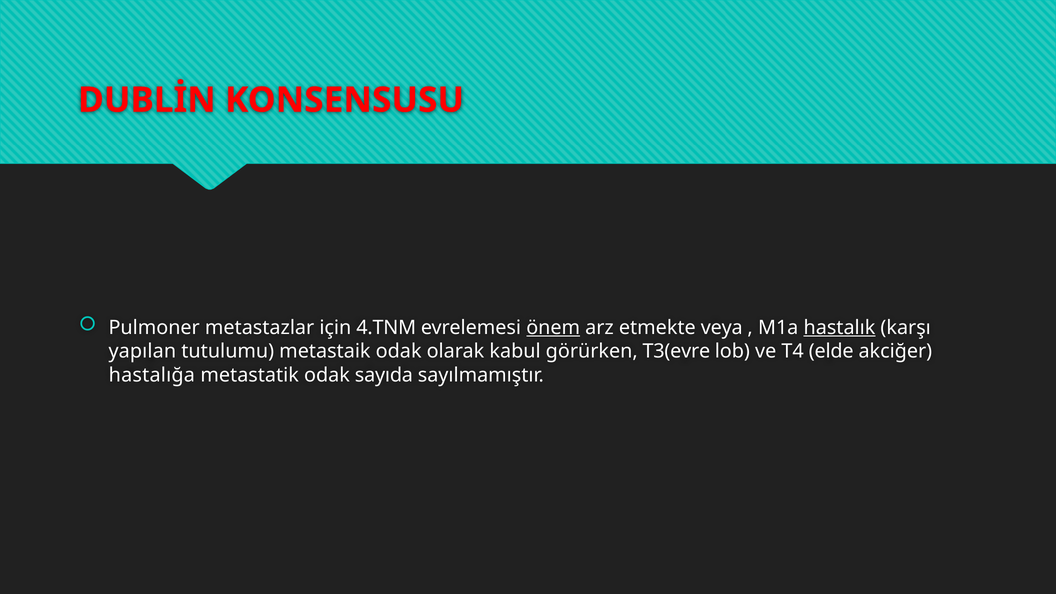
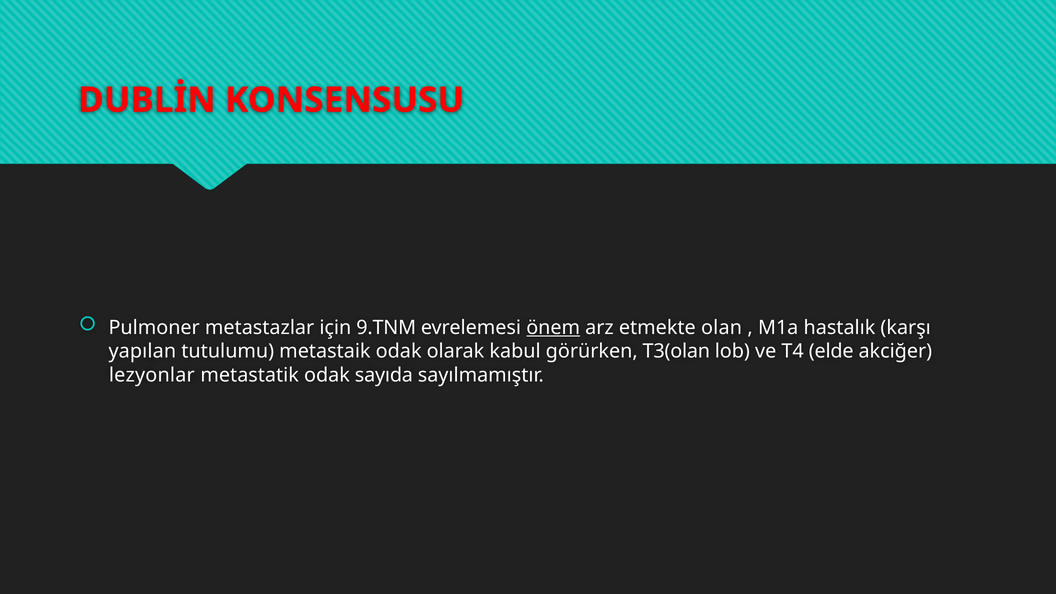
4.TNM: 4.TNM -> 9.TNM (386, 328)
veya: veya -> olan (722, 328)
hastalık underline: present -> none (839, 328)
T3(evre: T3(evre -> T3(olan (676, 351)
hastalığa: hastalığa -> lezyonlar (152, 375)
